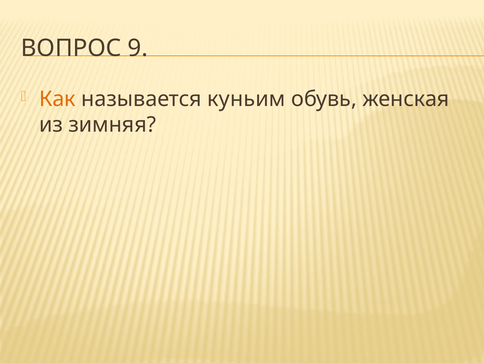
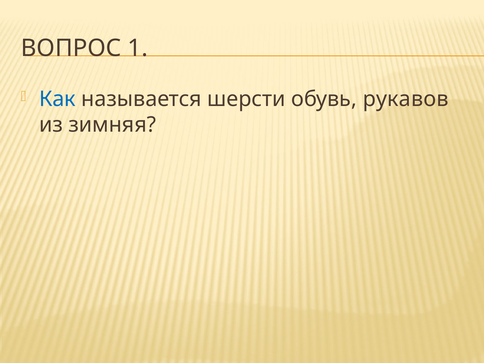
9: 9 -> 1 (138, 48)
Как colour: orange -> blue (57, 99)
куньим: куньим -> шерсти (246, 99)
женская: женская -> рукавов (406, 99)
